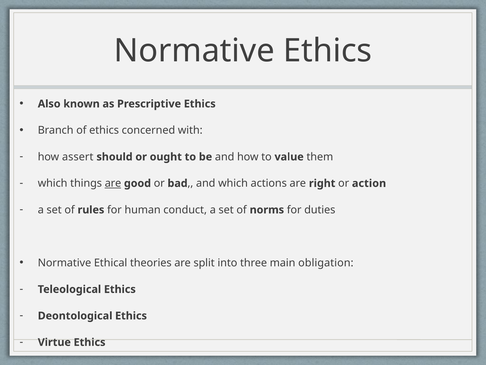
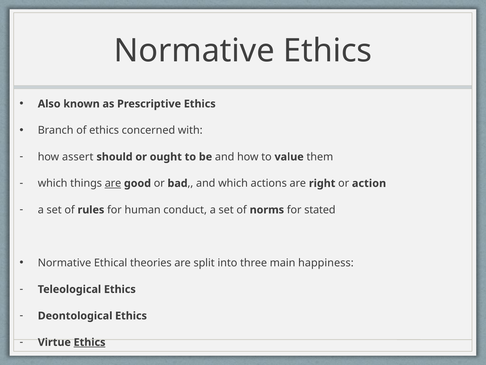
duties: duties -> stated (320, 210)
obligation: obligation -> happiness (326, 262)
Ethics underline: none -> present (90, 342)
